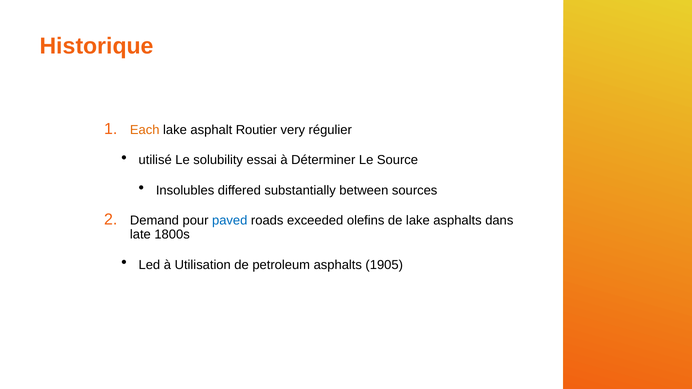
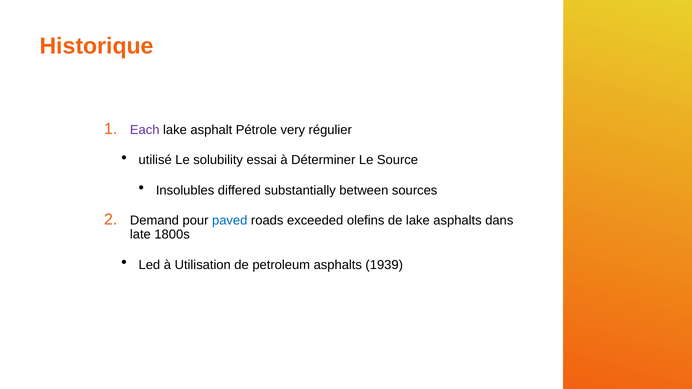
Each colour: orange -> purple (145, 130)
Routier: Routier -> Pétrole (256, 130)
1905: 1905 -> 1939 (384, 265)
